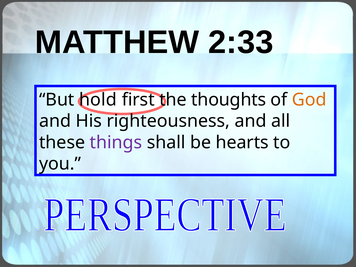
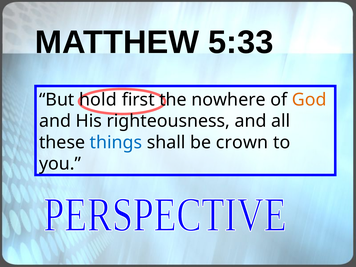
2:33: 2:33 -> 5:33 (241, 42)
thoughts: thoughts -> nowhere (229, 100)
things colour: purple -> blue (116, 142)
hearts: hearts -> crown (242, 142)
